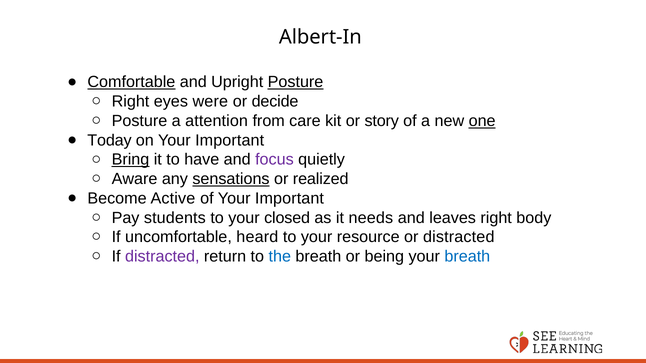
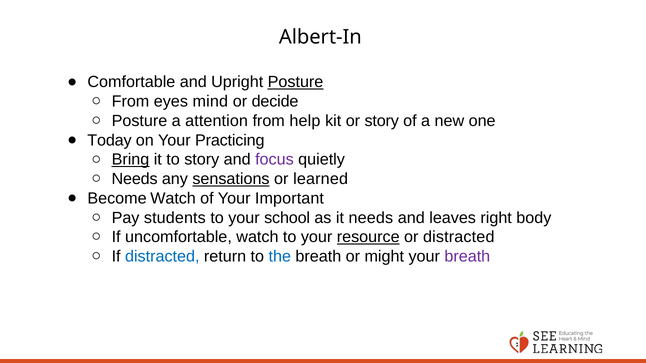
Comfortable underline: present -> none (131, 82)
Right: Right -> From (130, 102)
were: were -> mind (210, 102)
care: care -> help (305, 121)
one underline: present -> none (482, 121)
on Your Important: Important -> Practicing (230, 140)
to have: have -> story (202, 160)
Aware: Aware -> Needs (135, 179)
realized: realized -> learned (321, 179)
Become Active: Active -> Watch (173, 199)
closed: closed -> school (287, 218)
uncomfortable heard: heard -> watch (257, 237)
resource underline: none -> present (368, 237)
distracted colour: purple -> blue (162, 257)
being: being -> might (384, 257)
breath colour: blue -> purple (467, 257)
